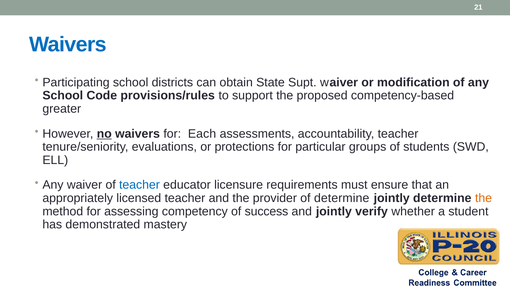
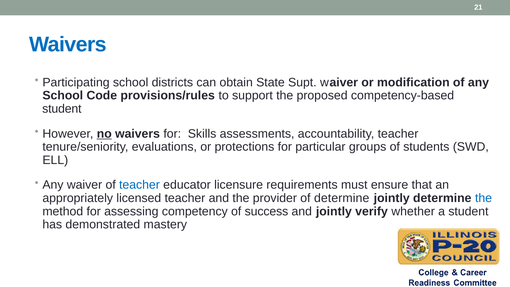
greater: greater -> student (62, 109)
Each: Each -> Skills (202, 134)
the colour: orange -> blue (484, 198)
